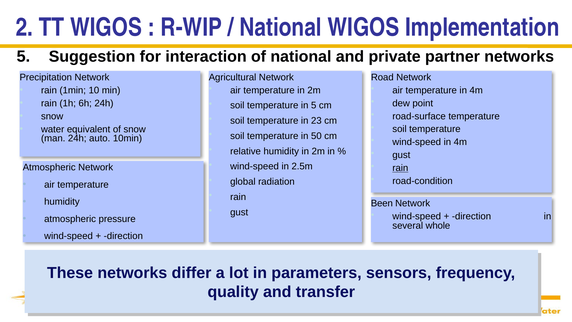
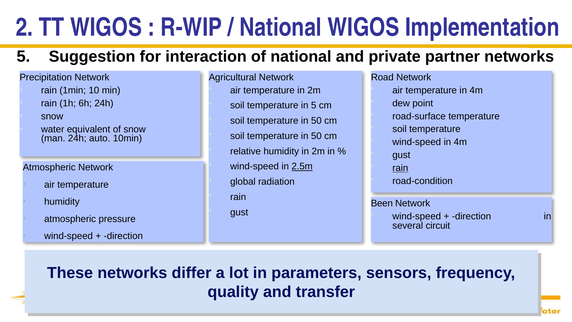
23: 23 -> 50 (316, 121)
2.5m underline: none -> present (302, 166)
whole: whole -> circuit (438, 225)
